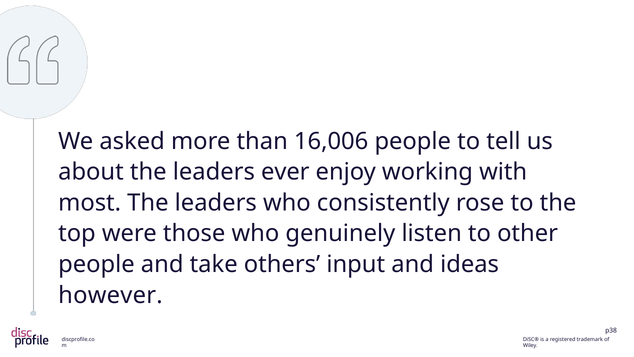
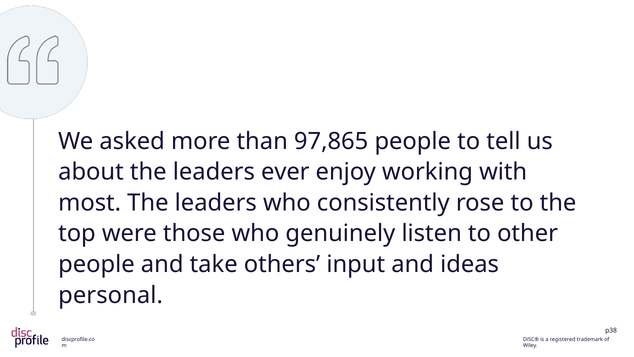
16,006: 16,006 -> 97,865 (331, 141)
however: however -> personal (111, 295)
